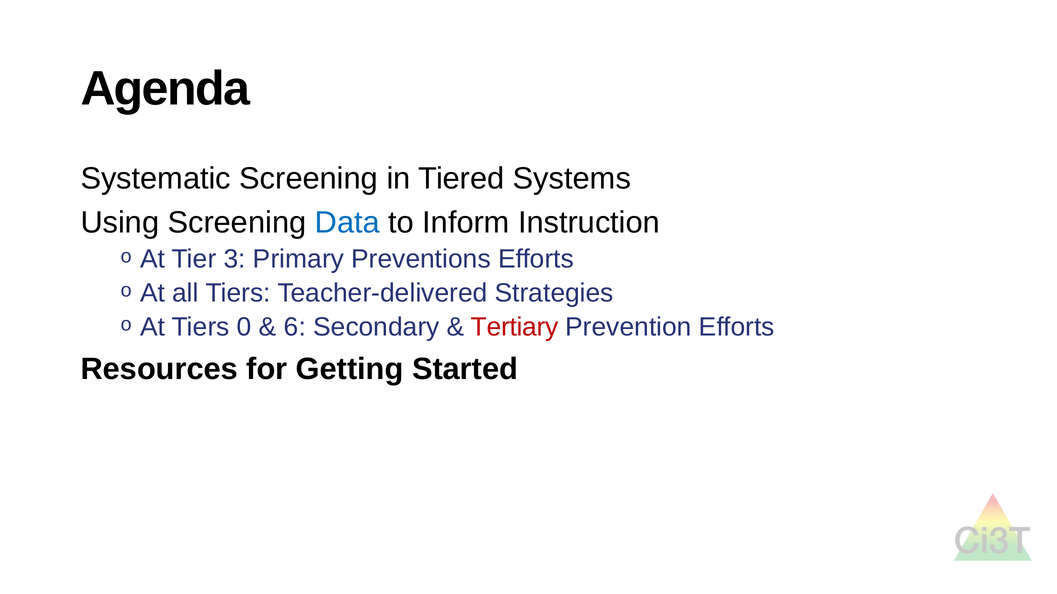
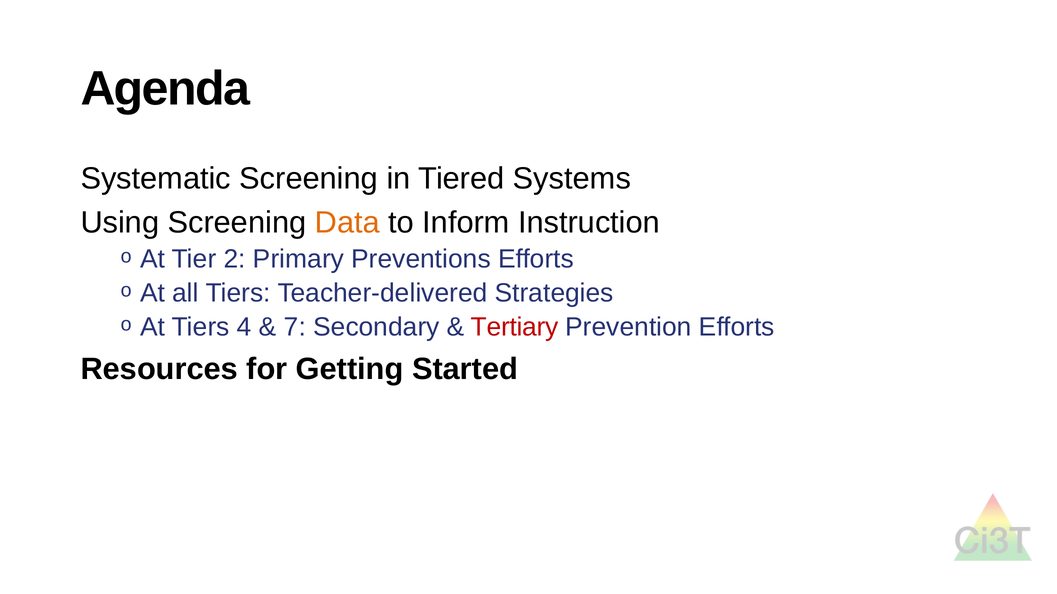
Data colour: blue -> orange (347, 223)
3: 3 -> 2 (235, 259)
0: 0 -> 4 (244, 327)
6: 6 -> 7 (295, 327)
